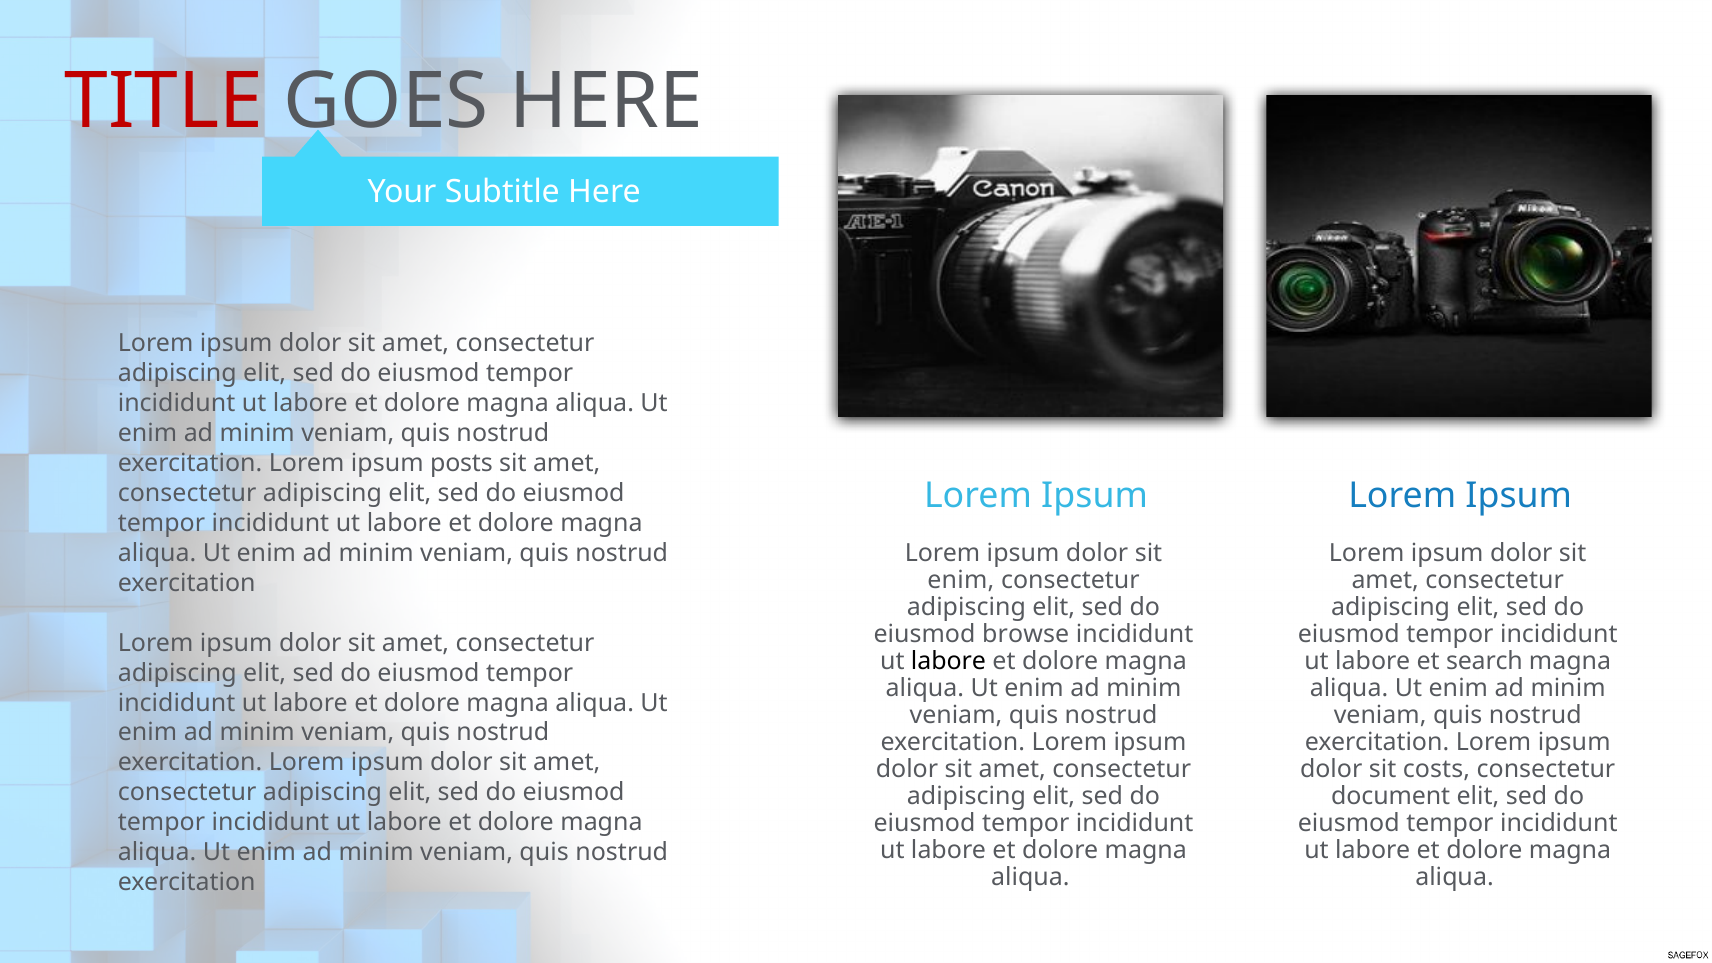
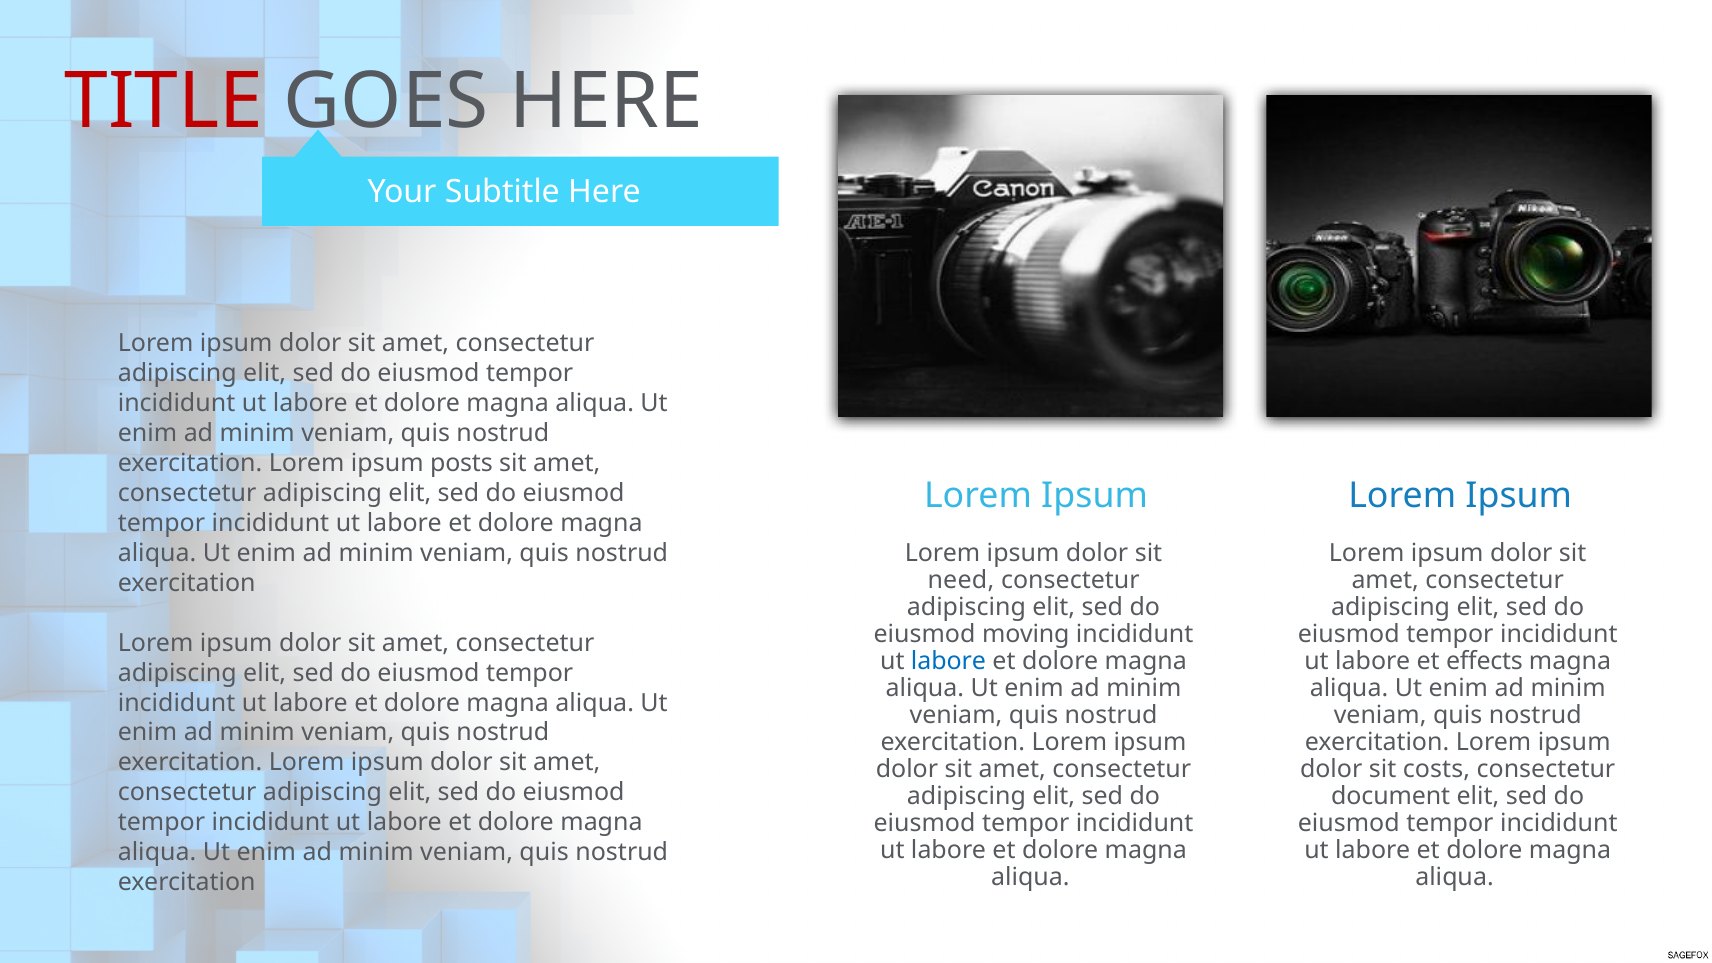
enim: enim -> need (961, 580)
browse: browse -> moving (1026, 634)
labore colour: black -> blue (948, 661)
search: search -> effects (1484, 661)
